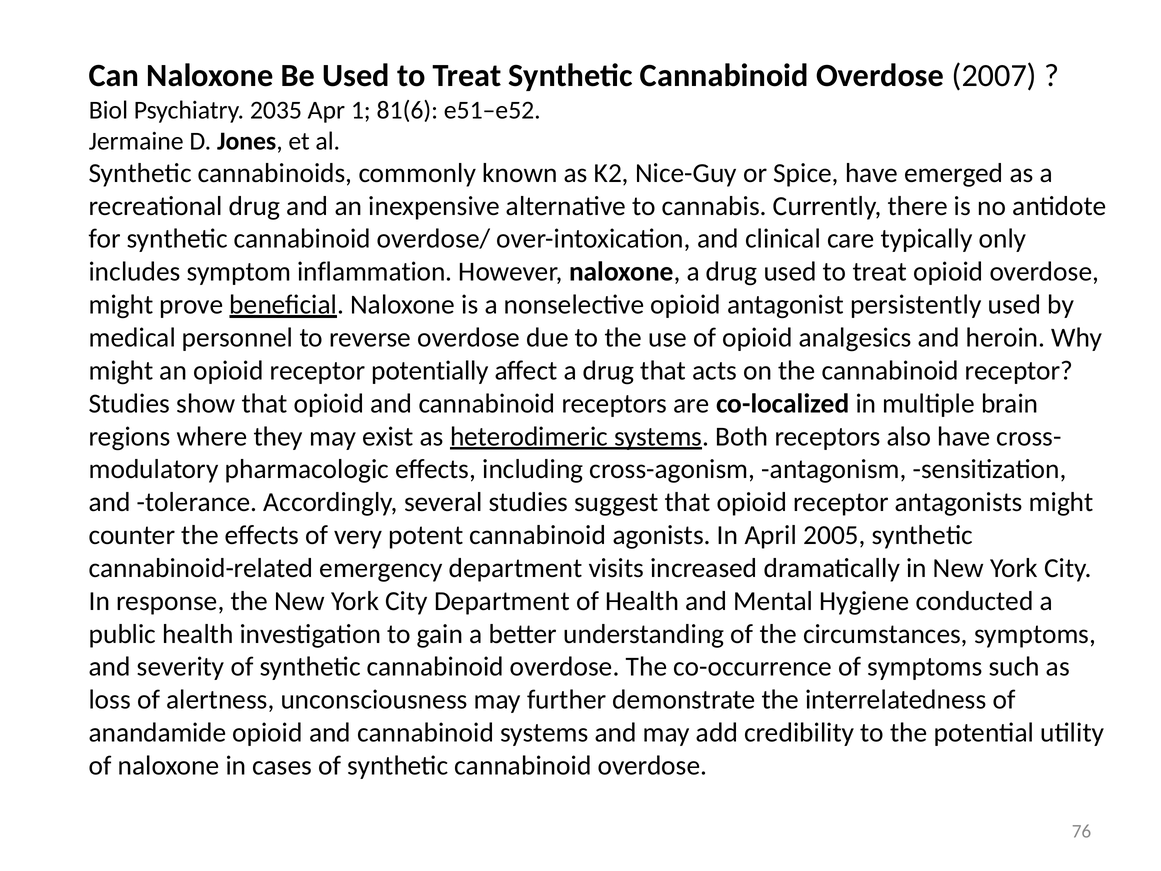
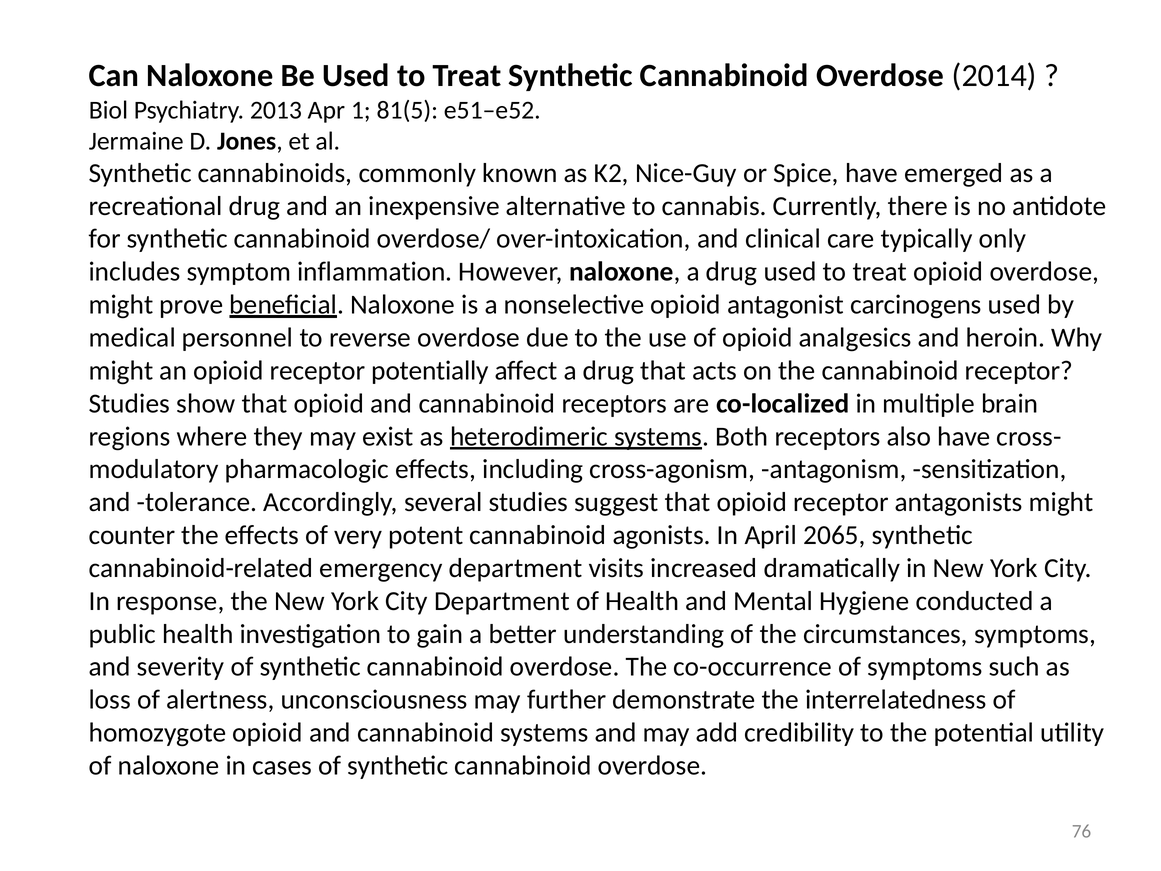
2007: 2007 -> 2014 (994, 76)
2035: 2035 -> 2013 (276, 110)
81(6: 81(6 -> 81(5 (407, 110)
persistently: persistently -> carcinogens (916, 305)
2005: 2005 -> 2065 (834, 535)
anandamide: anandamide -> homozygote (158, 733)
